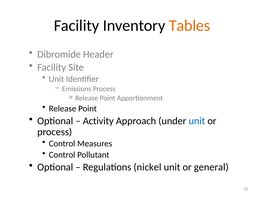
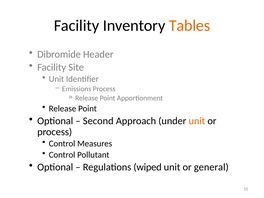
Activity: Activity -> Second (98, 121)
unit colour: blue -> orange (197, 121)
nickel: nickel -> wiped (148, 167)
